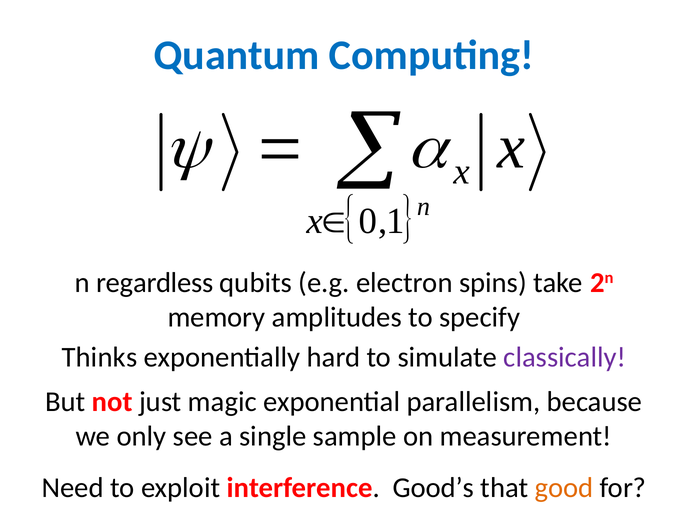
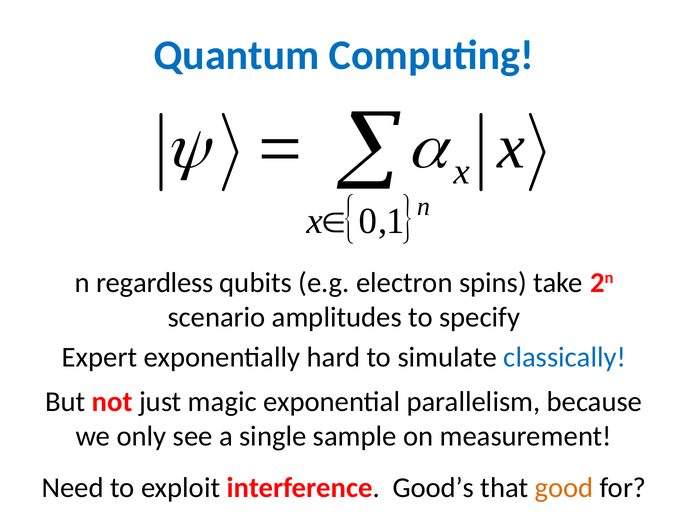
memory: memory -> scenario (216, 317)
Thinks: Thinks -> Expert (99, 357)
classically colour: purple -> blue (565, 357)
